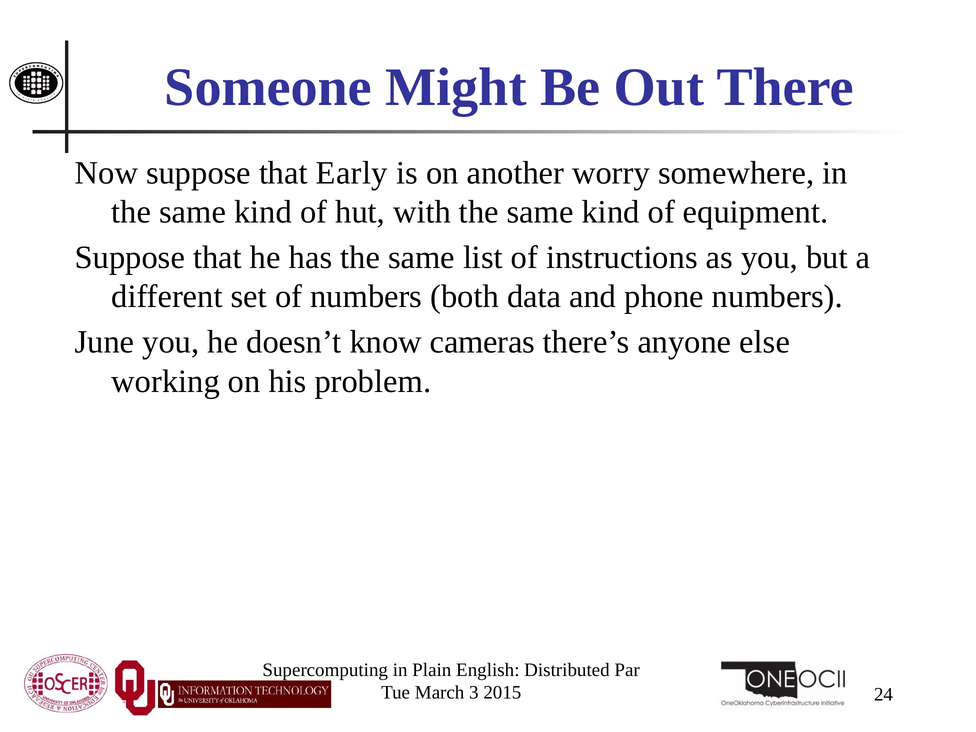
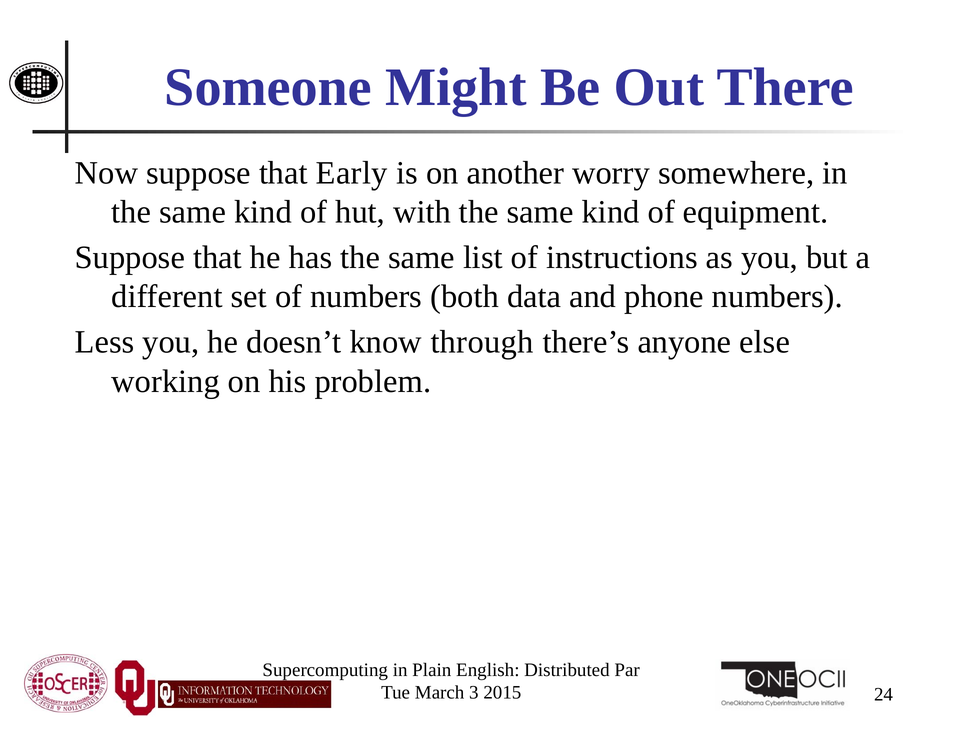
June: June -> Less (105, 342)
cameras: cameras -> through (482, 342)
